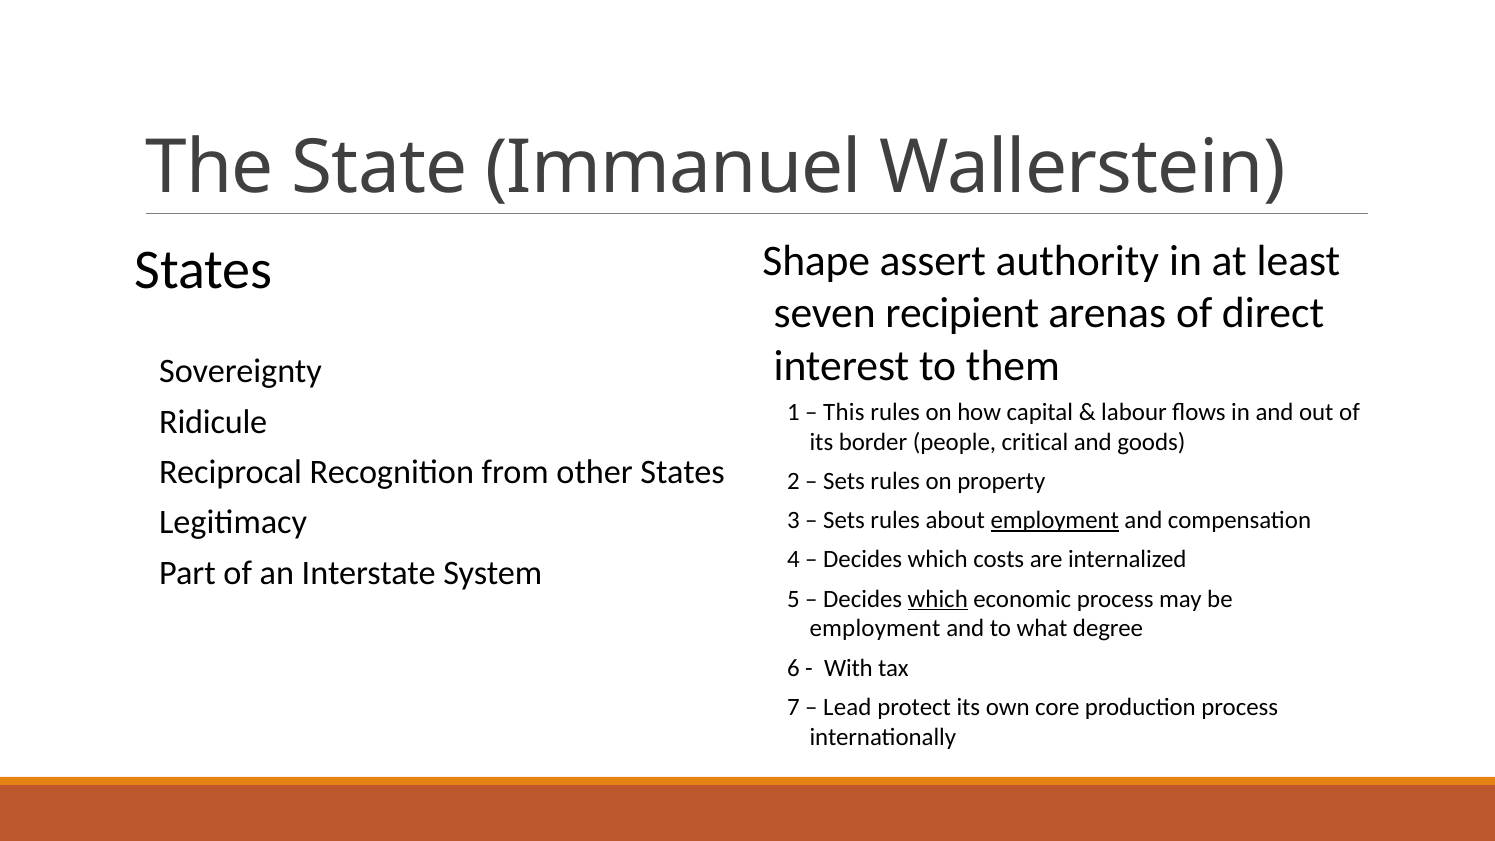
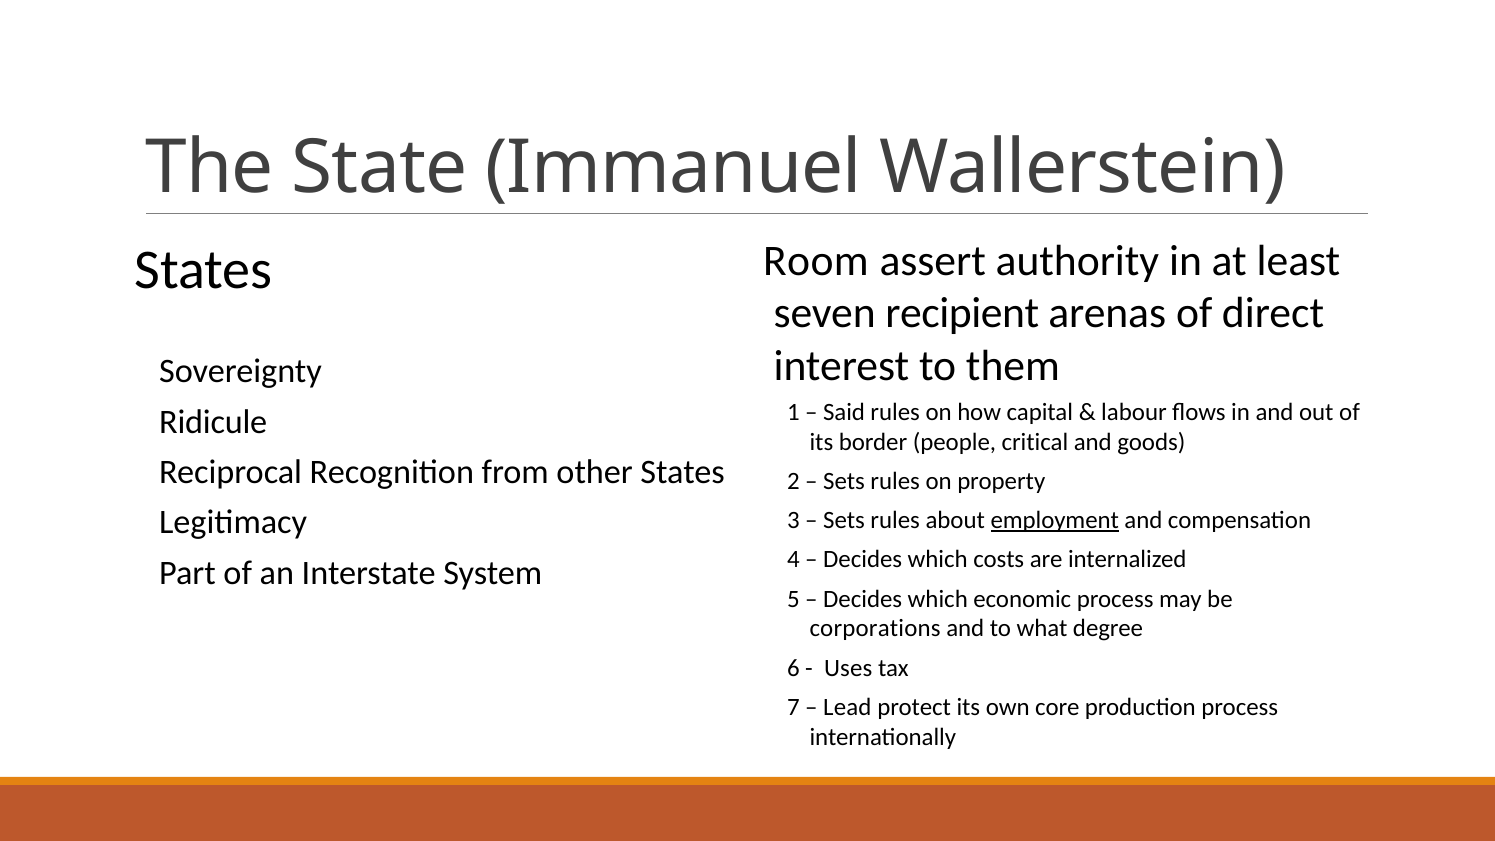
Shape: Shape -> Room (816, 261)
This: This -> Said (844, 412)
which underline: present -> none (938, 599)
employment: employment -> corporations (875, 629)
With: With -> Uses (848, 668)
